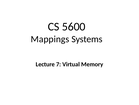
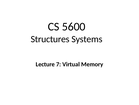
Mappings: Mappings -> Structures (50, 39)
